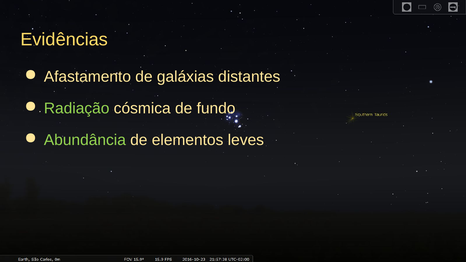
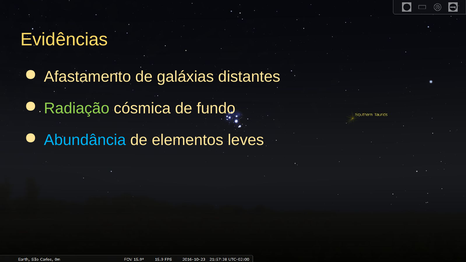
Abundância colour: light green -> light blue (85, 140)
